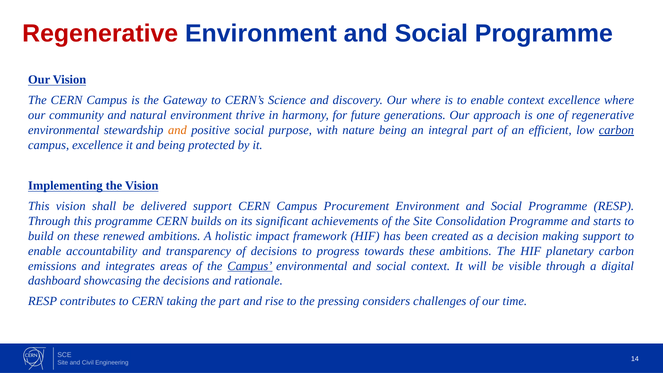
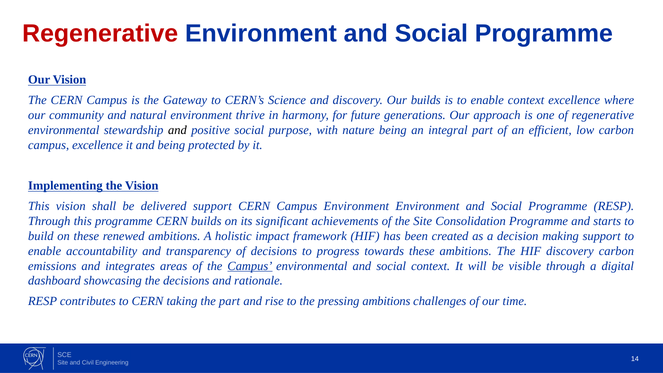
Our where: where -> builds (426, 100)
and colour: orange -> black (177, 130)
carbon underline: present -> none (616, 130)
Campus Procurement: Procurement -> Environment (356, 206)
HIF planetary: planetary -> discovery (570, 251)
pressing considers: considers -> ambitions (386, 301)
